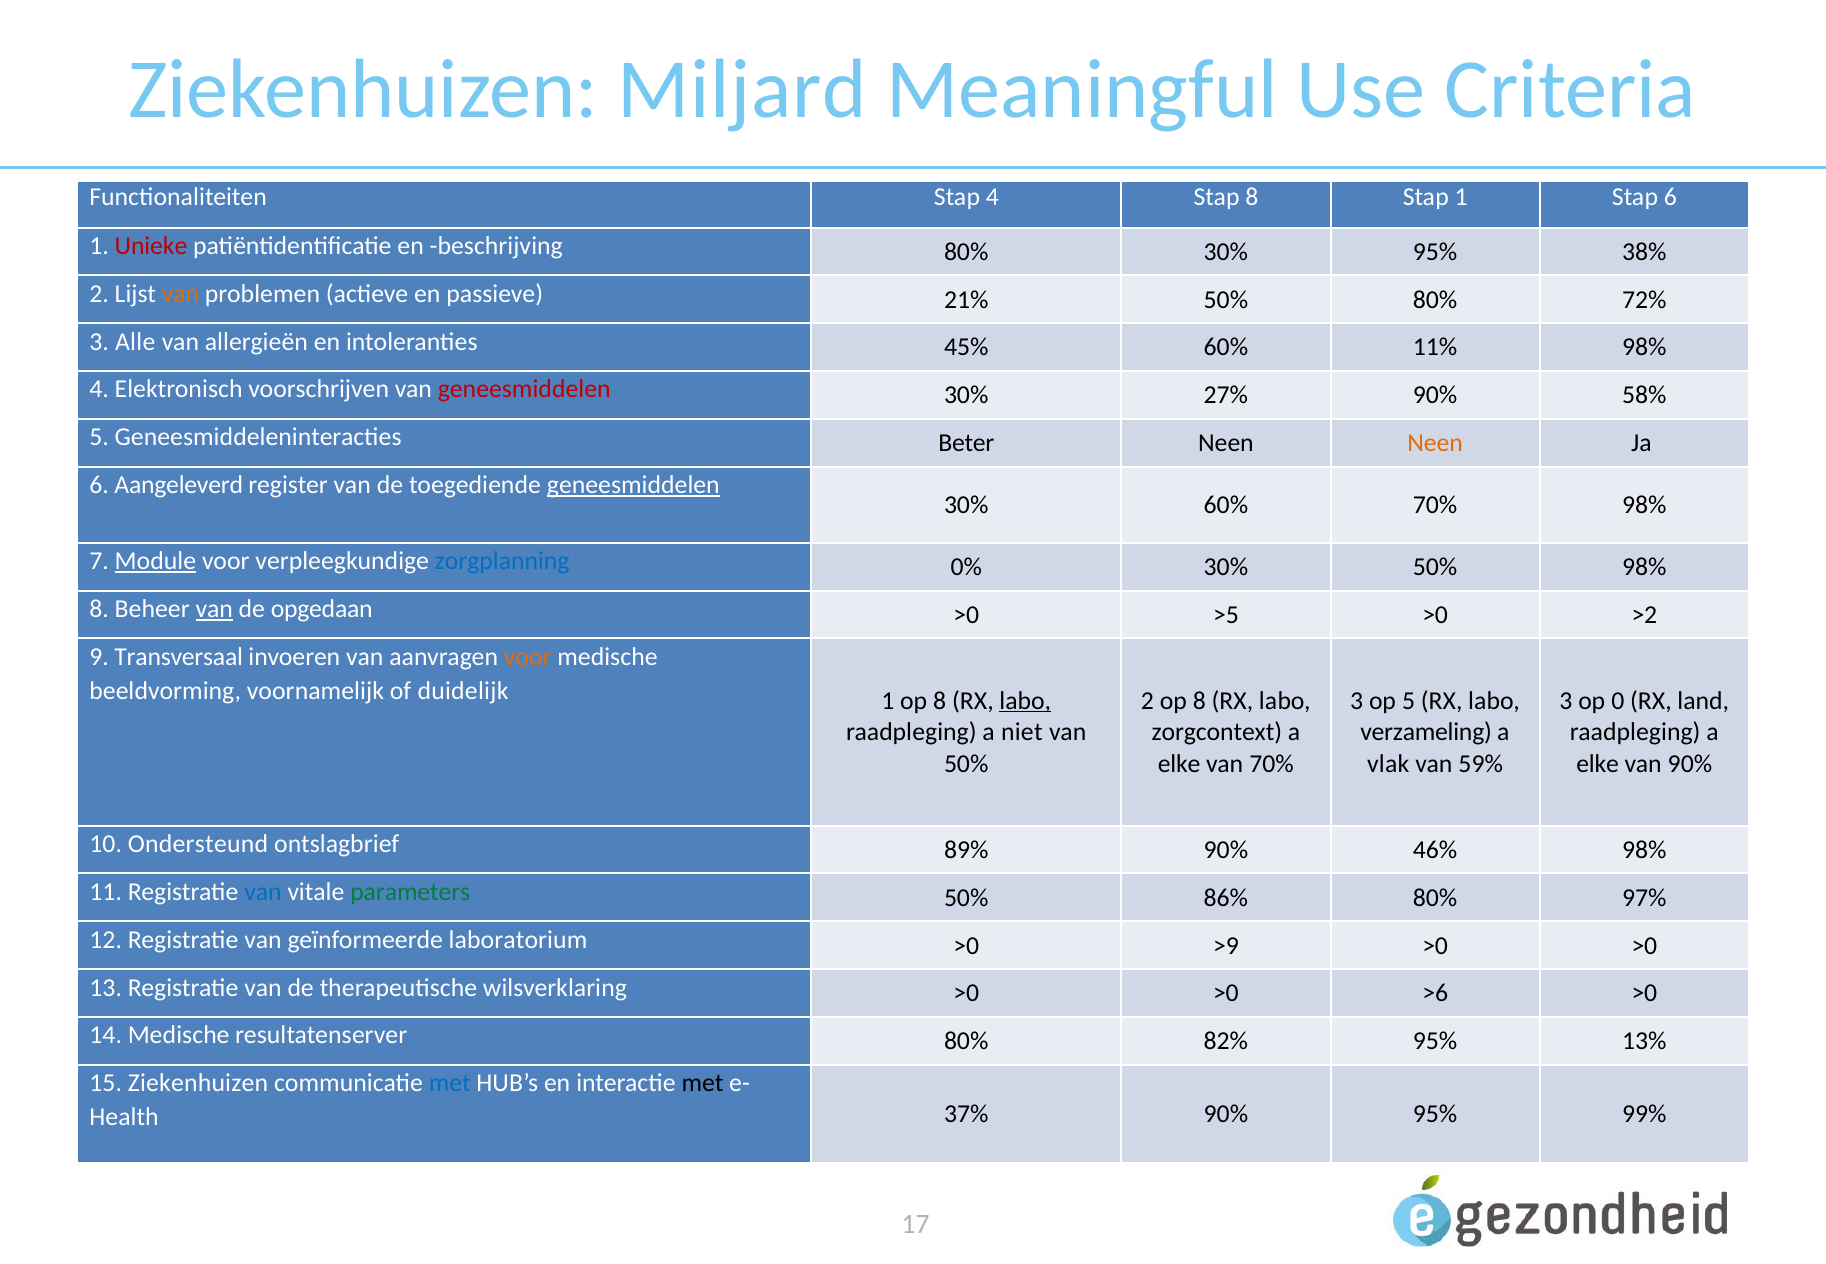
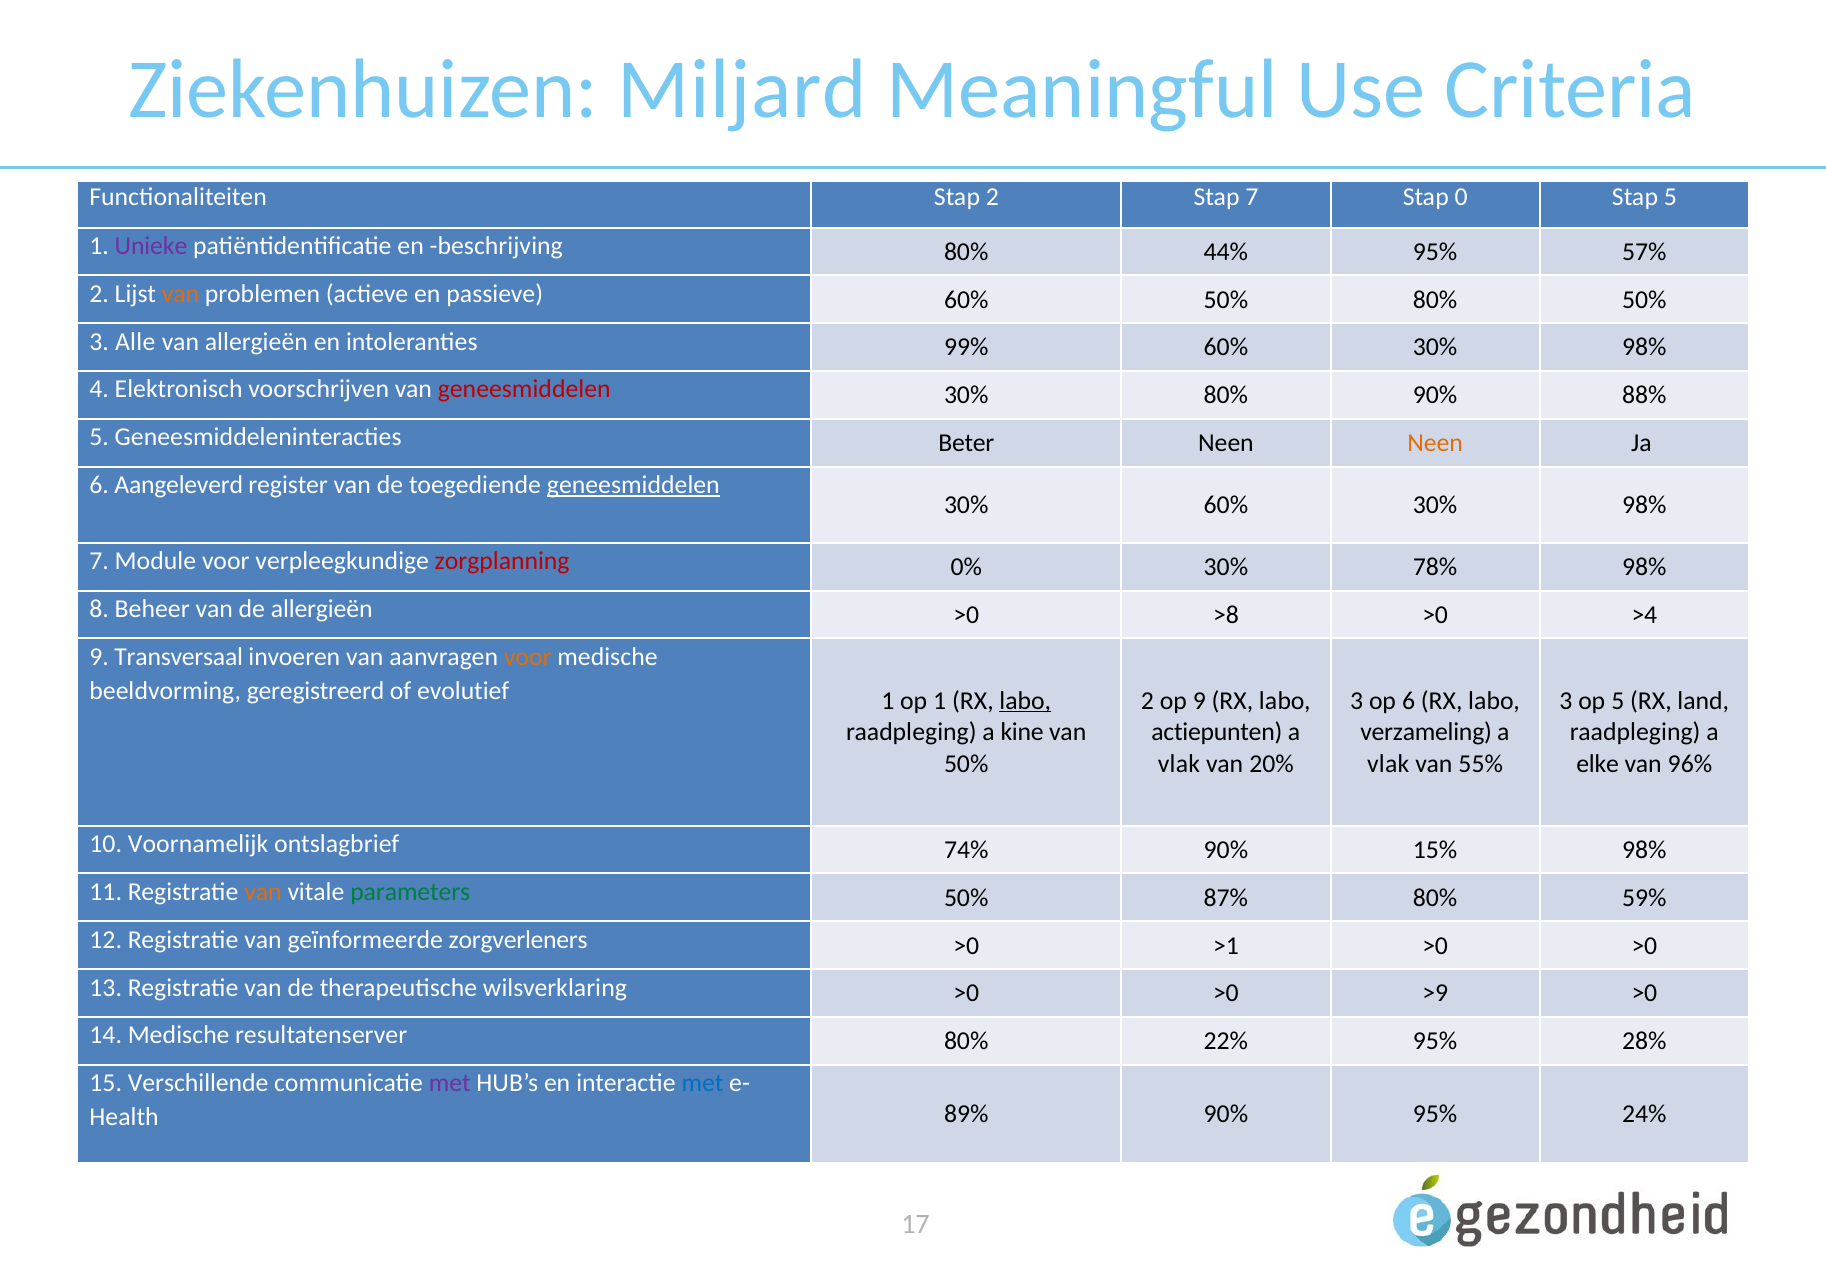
Stap 4: 4 -> 2 (992, 197)
Stap 8: 8 -> 7 (1252, 197)
Stap 1: 1 -> 0 (1461, 197)
Stap 6: 6 -> 5 (1670, 197)
Unieke colour: red -> purple (151, 246)
80% 30%: 30% -> 44% (1226, 252)
38%: 38% -> 57% (1644, 252)
passieve 21%: 21% -> 60% (966, 300)
80% 72%: 72% -> 50% (1644, 300)
45%: 45% -> 99% (966, 348)
11%: 11% -> 30% (1435, 348)
30% 27%: 27% -> 80% (1226, 395)
58%: 58% -> 88% (1644, 395)
30% 60% 70%: 70% -> 30% (1435, 505)
Module underline: present -> none (155, 561)
zorgplanning colour: blue -> red (502, 561)
30% 50%: 50% -> 78% (1435, 567)
van underline: present -> none (214, 609)
de opgedaan: opgedaan -> allergieën (322, 609)
>5: >5 -> >8 (1226, 615)
>2: >2 -> >4 (1644, 615)
voornamelijk: voornamelijk -> geregistreerd (316, 691)
duidelijk: duidelijk -> evolutief (463, 691)
1 op 8: 8 -> 1 (940, 701)
2 op 8: 8 -> 9 (1199, 701)
op 5: 5 -> 6 (1409, 701)
op 0: 0 -> 5 (1618, 701)
niet: niet -> kine (1022, 732)
zorgcontext: zorgcontext -> actiepunten (1217, 732)
elke: elke -> vlak (1179, 764)
van 70%: 70% -> 20% (1272, 764)
59%: 59% -> 55% (1481, 764)
van 90%: 90% -> 96% (1690, 764)
Ondersteund: Ondersteund -> Voornamelijk (198, 844)
89%: 89% -> 74% (966, 850)
46%: 46% -> 15% (1435, 850)
van colour: blue -> orange (263, 892)
86%: 86% -> 87% (1226, 898)
97%: 97% -> 59% (1644, 898)
laboratorium: laboratorium -> zorgverleners (518, 940)
>9: >9 -> >1 (1226, 946)
>6: >6 -> >9 (1435, 993)
82%: 82% -> 22% (1226, 1041)
13%: 13% -> 28% (1644, 1041)
15 Ziekenhuizen: Ziekenhuizen -> Verschillende (198, 1083)
met colour: blue -> purple (450, 1083)
met colour: black -> blue (703, 1083)
37%: 37% -> 89% (966, 1114)
99%: 99% -> 24% (1644, 1114)
